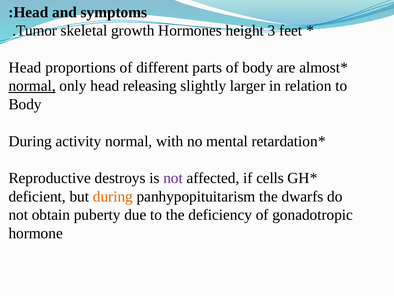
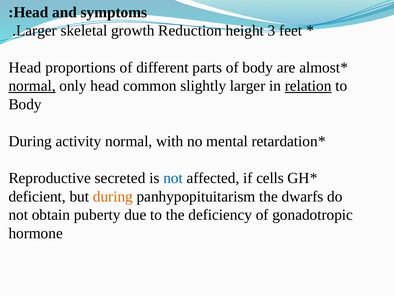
Tumor: Tumor -> Larger (36, 31)
Hormones: Hormones -> Reduction (190, 31)
releasing: releasing -> common (150, 86)
relation underline: none -> present (308, 86)
destroys: destroys -> secreted (120, 178)
not colour: purple -> blue (173, 178)
